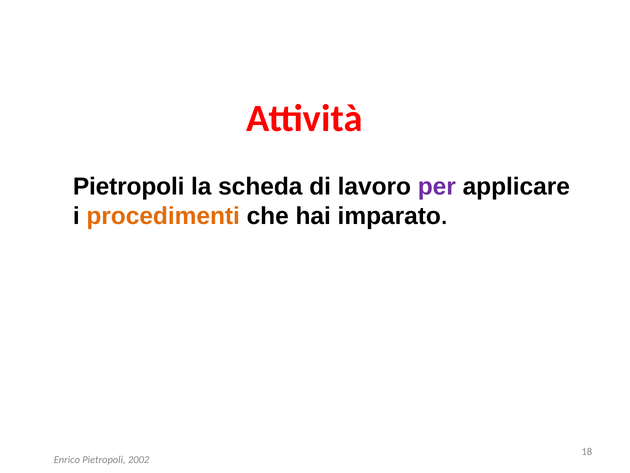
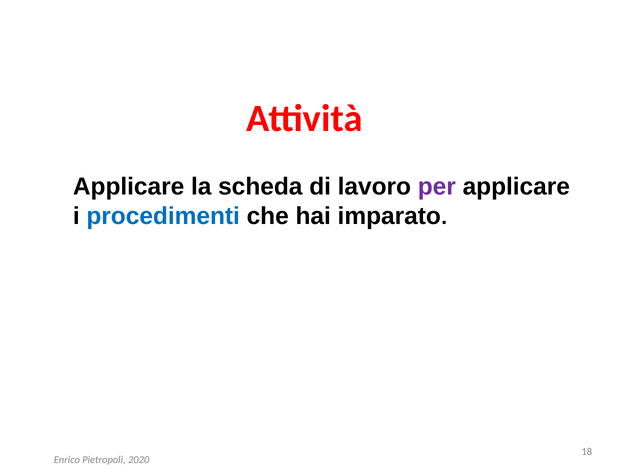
Pietropoli: Pietropoli -> Applicare (129, 186)
procedimenti colour: orange -> blue (163, 216)
2002: 2002 -> 2020 (139, 459)
